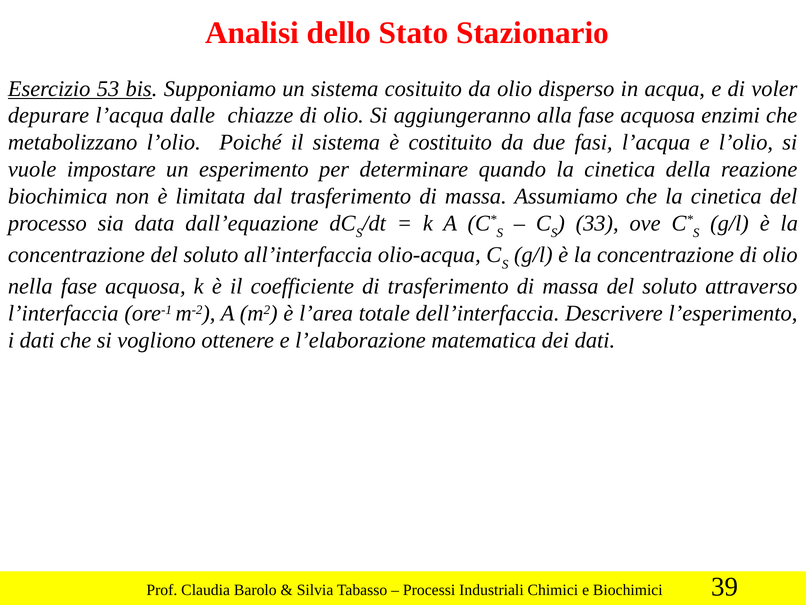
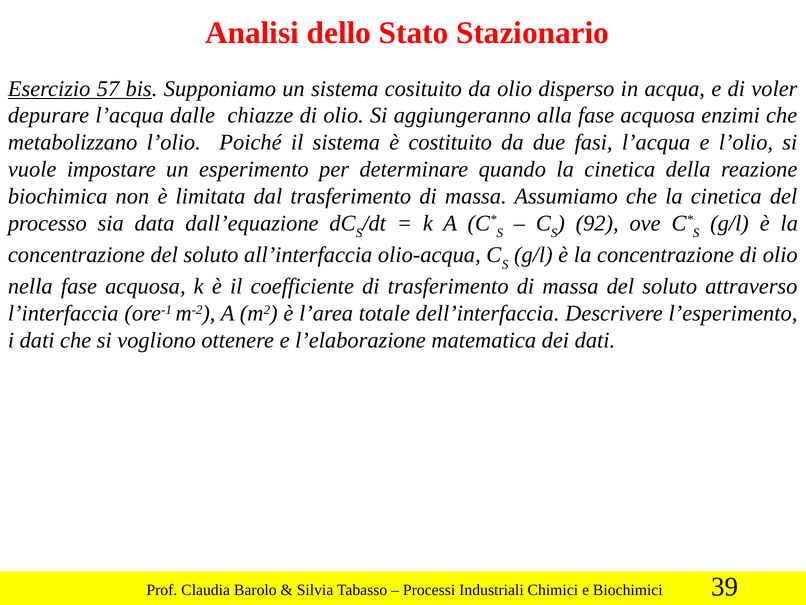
53: 53 -> 57 (108, 89)
33: 33 -> 92 (597, 223)
